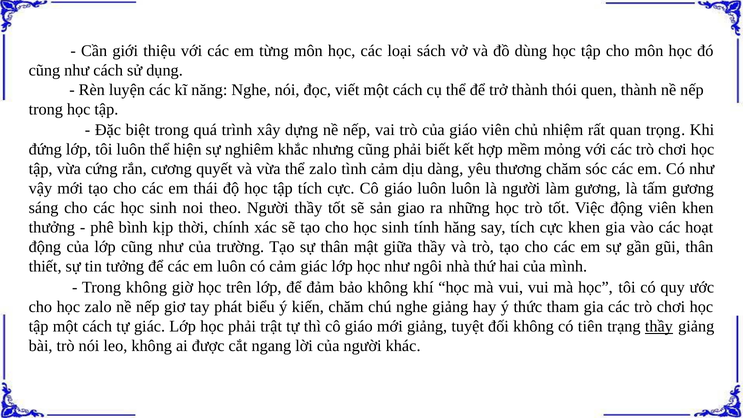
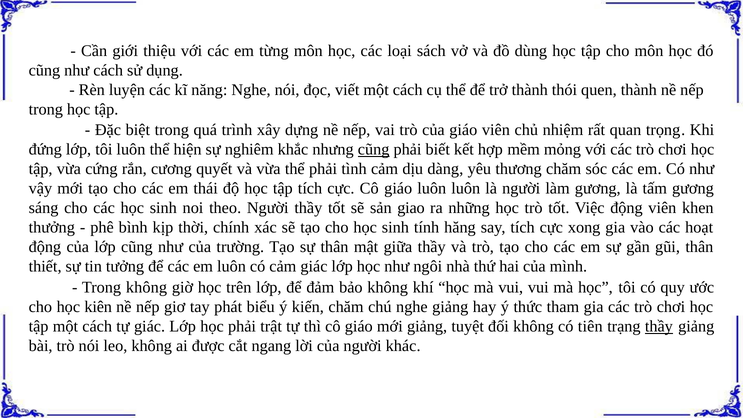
cũng underline: none -> present (374, 150)
thể zalo: zalo -> phải (323, 169)
cực khen: khen -> xong (584, 228)
học zalo: zalo -> kiên (98, 307)
